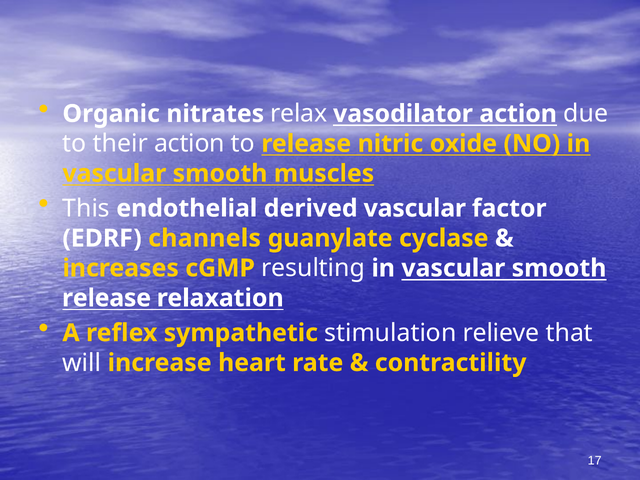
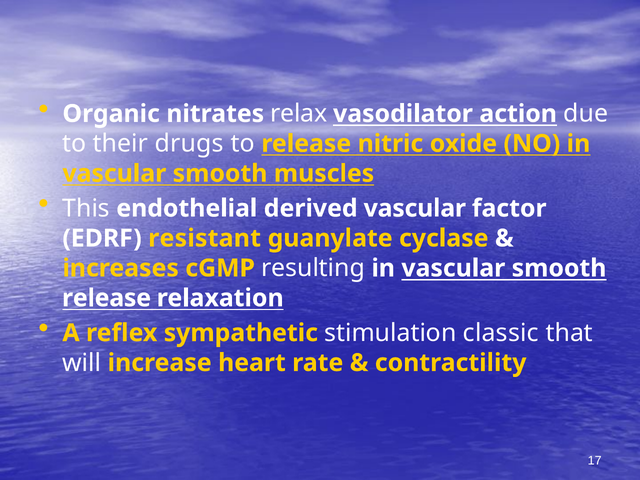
their action: action -> drugs (189, 144)
channels: channels -> resistant (205, 238)
relieve: relieve -> classic (501, 333)
